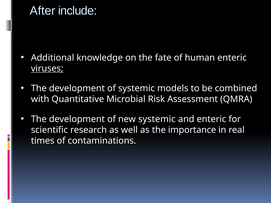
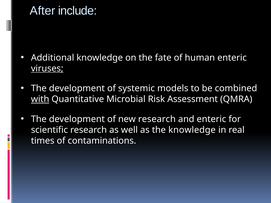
with underline: none -> present (40, 99)
new systemic: systemic -> research (157, 119)
the importance: importance -> knowledge (192, 130)
